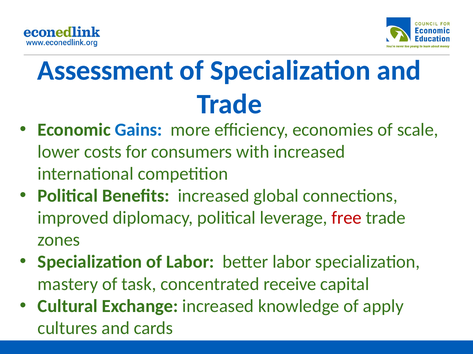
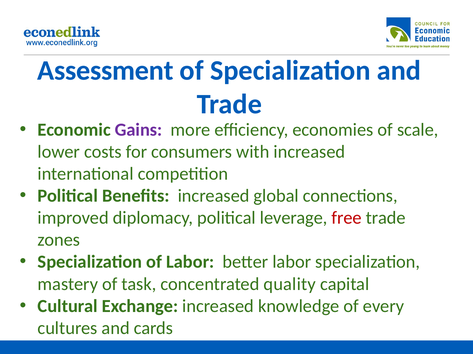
Gains colour: blue -> purple (139, 130)
receive: receive -> quality (290, 285)
apply: apply -> every (383, 307)
